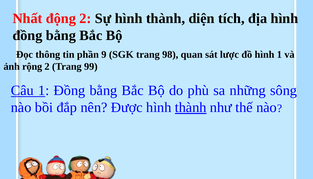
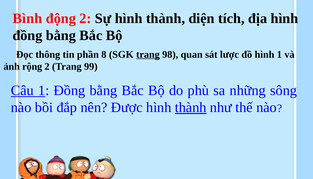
Nhất: Nhất -> Bình (27, 18)
9: 9 -> 8 (104, 54)
trang underline: none -> present (148, 54)
